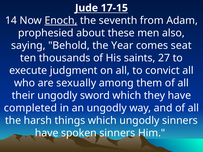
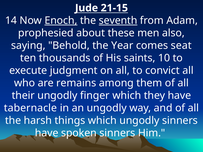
17-15: 17-15 -> 21-15 (114, 8)
seventh underline: none -> present (118, 20)
27: 27 -> 10 (164, 58)
sexually: sexually -> remains (76, 83)
sword: sword -> finger (95, 96)
completed: completed -> tabernacle (30, 108)
